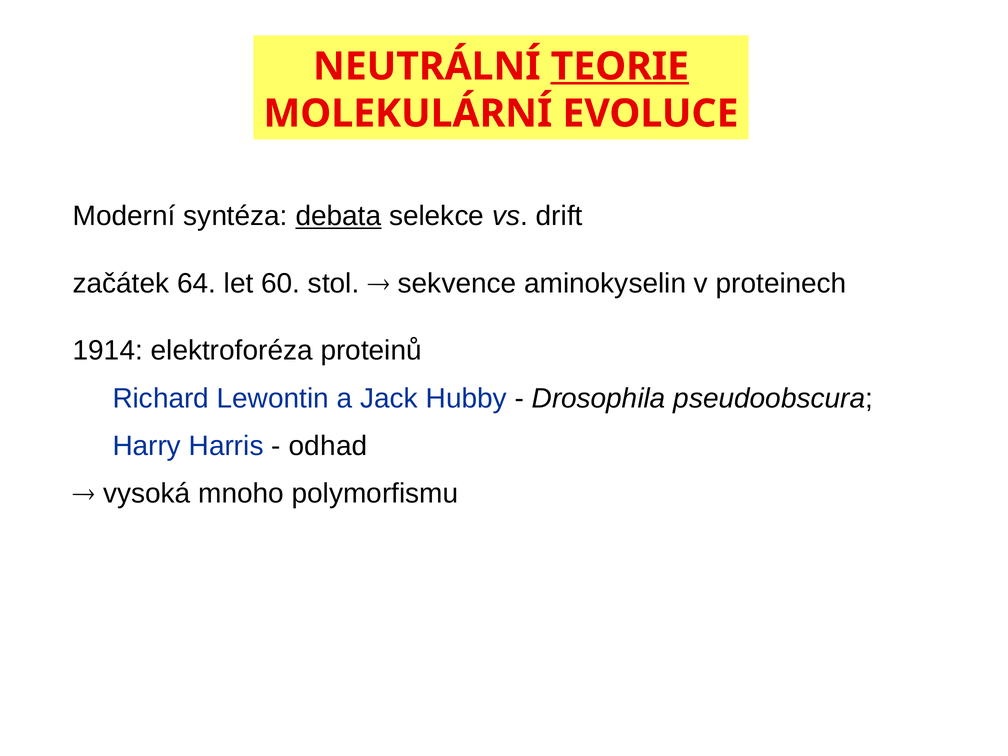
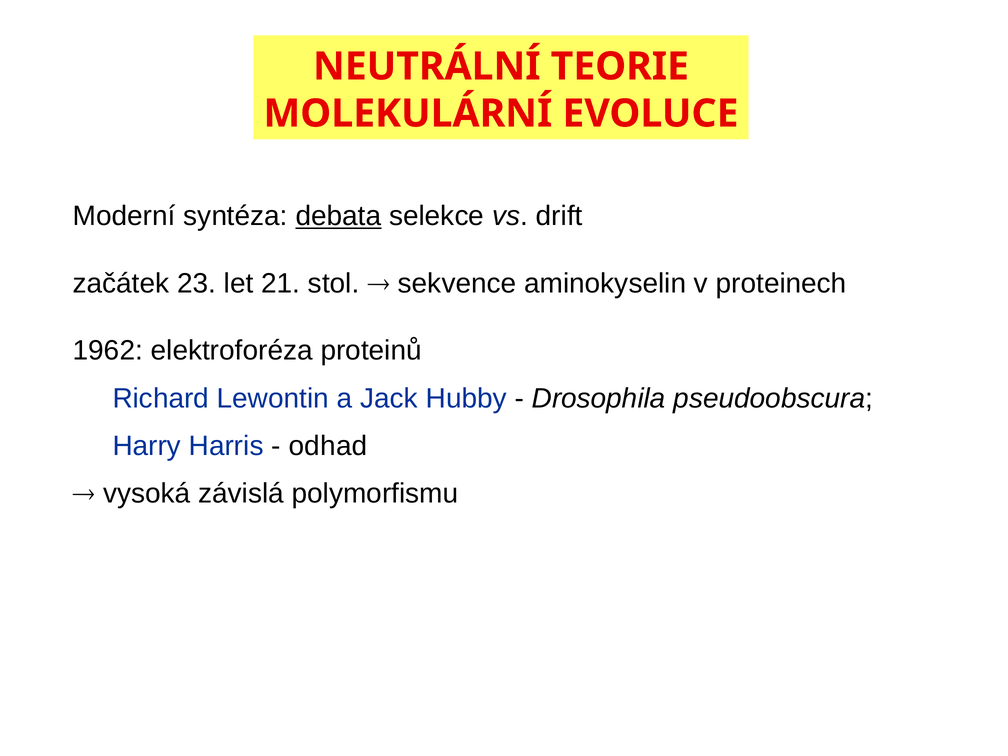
TEORIE underline: present -> none (620, 67)
64: 64 -> 23 (197, 283)
60: 60 -> 21 (281, 283)
1914: 1914 -> 1962 (108, 351)
mnoho: mnoho -> závislá (241, 494)
